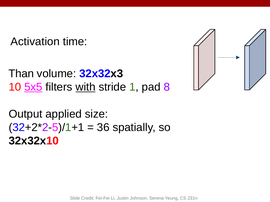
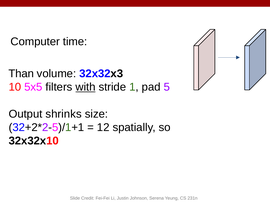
Activation: Activation -> Computer (35, 42)
5x5 underline: present -> none (33, 87)
8: 8 -> 5 (167, 87)
applied: applied -> shrinks (64, 114)
36: 36 -> 12 (103, 128)
